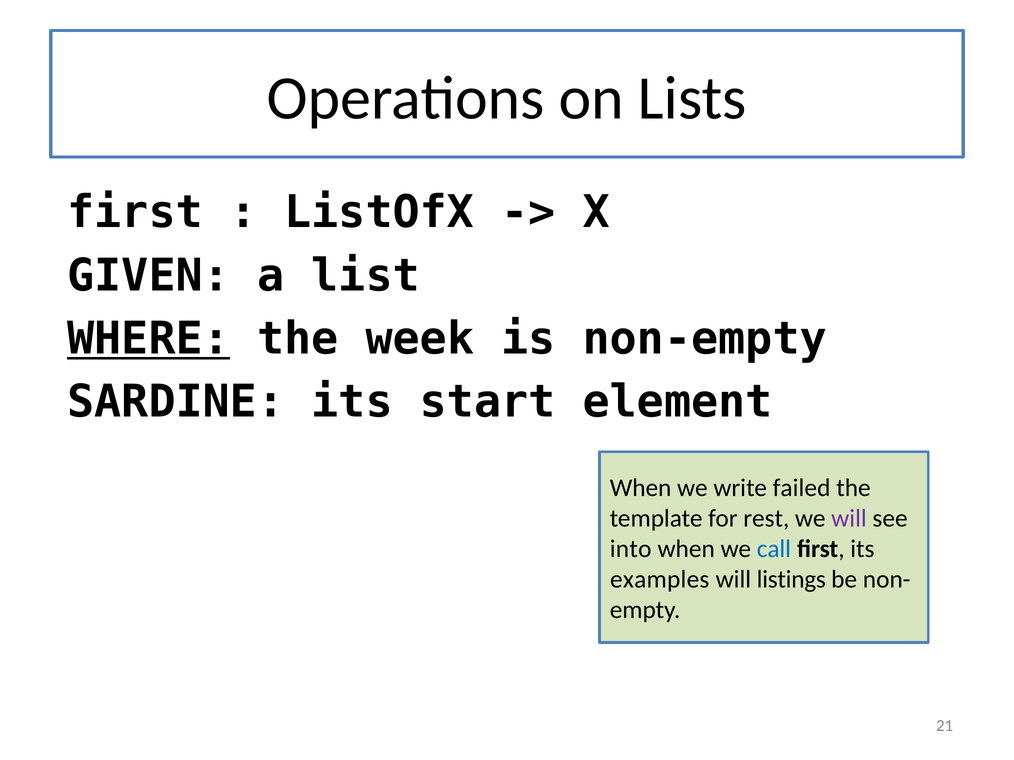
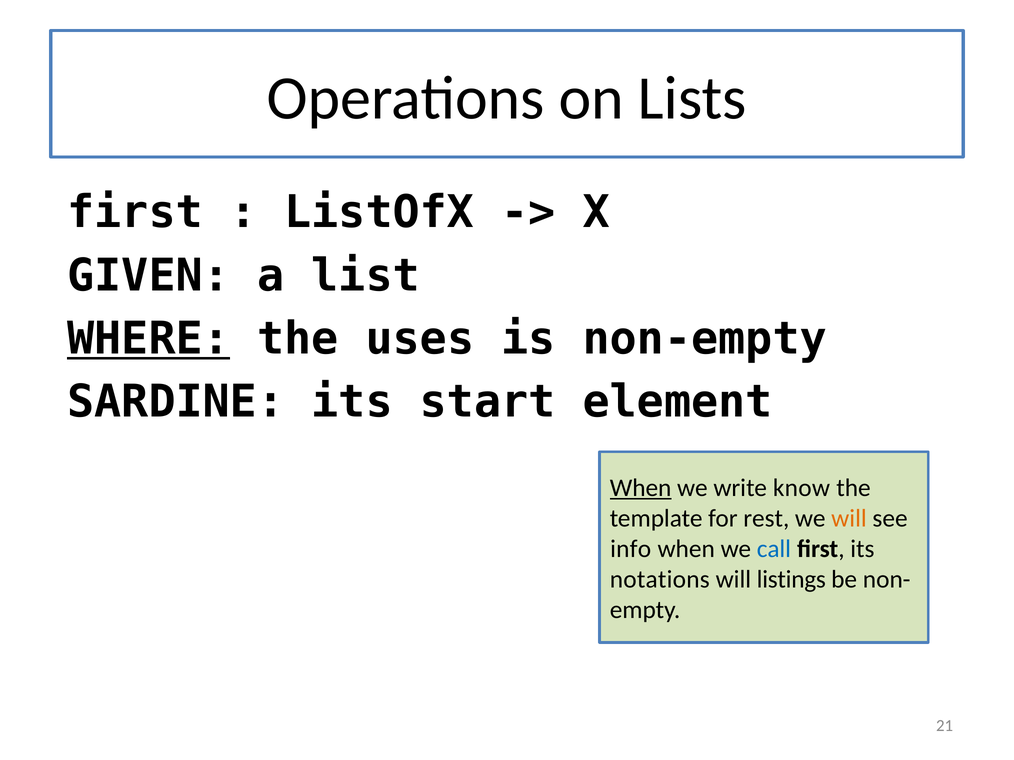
week: week -> uses (420, 339)
When underline: none -> present (641, 488)
failed: failed -> know (801, 488)
will colour: purple -> orange (849, 519)
into: into -> info (631, 549)
examples: examples -> notations (660, 580)
